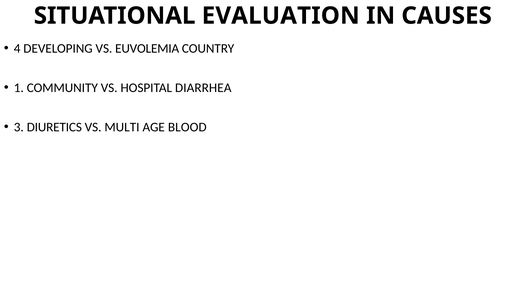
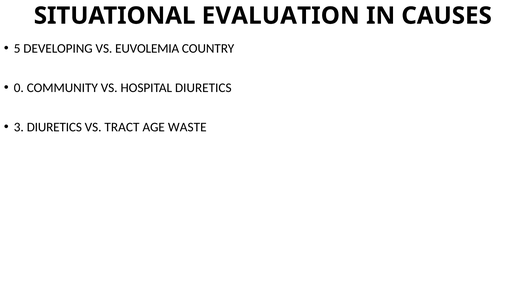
4: 4 -> 5 (17, 48)
1: 1 -> 0 (19, 88)
HOSPITAL DIARRHEA: DIARRHEA -> DIURETICS (203, 88)
MULTI: MULTI -> TRACT (122, 127)
BLOOD: BLOOD -> WASTE (187, 127)
